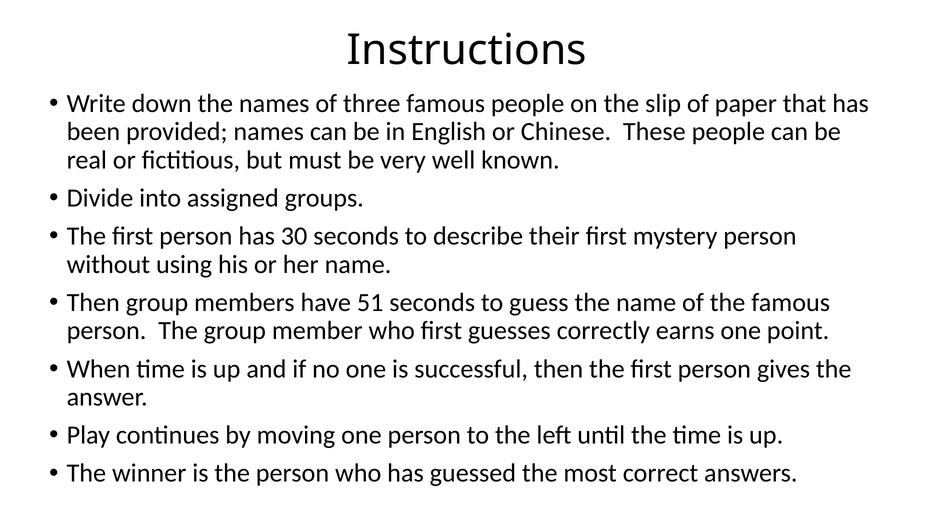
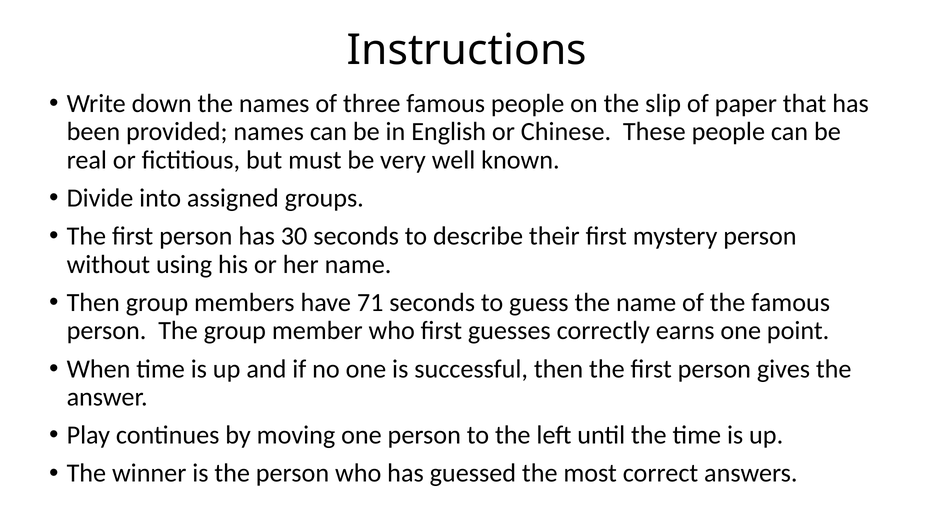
51: 51 -> 71 (370, 302)
